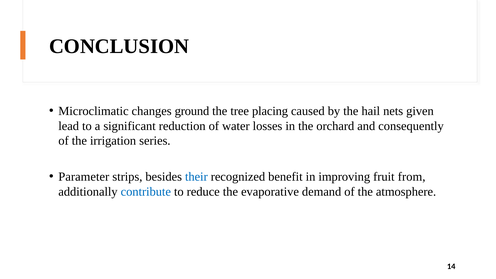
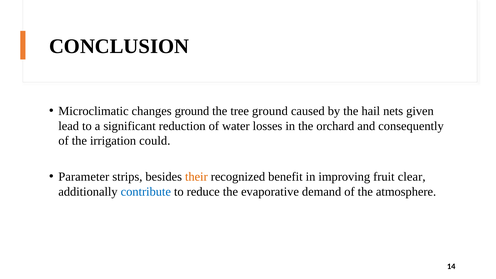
tree placing: placing -> ground (270, 111)
series: series -> could (155, 141)
their colour: blue -> orange (196, 177)
from: from -> clear (412, 177)
